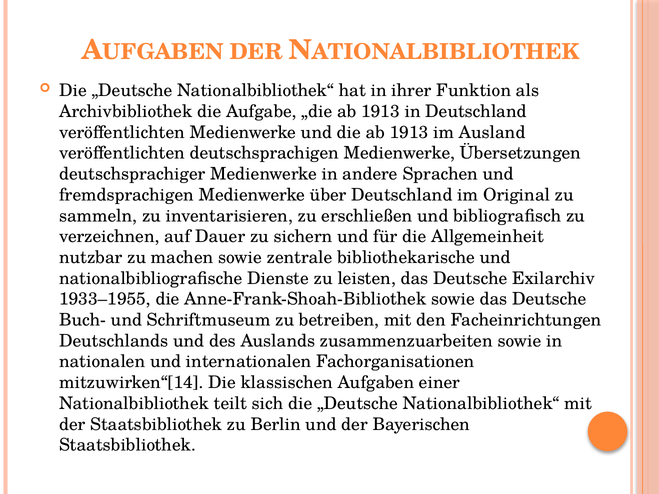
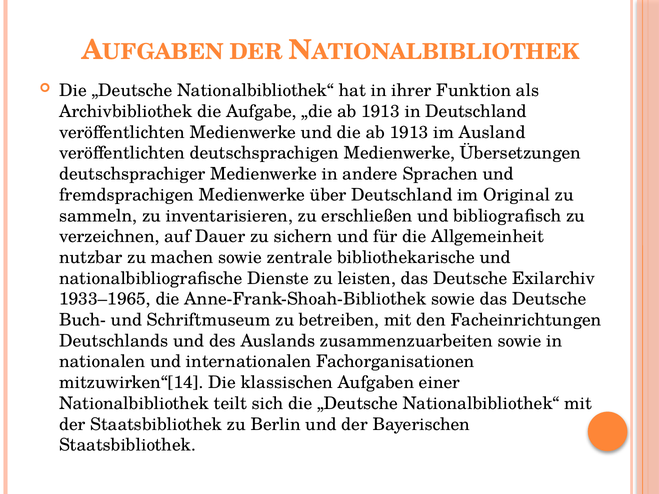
1933–1955: 1933–1955 -> 1933–1965 (105, 299)
